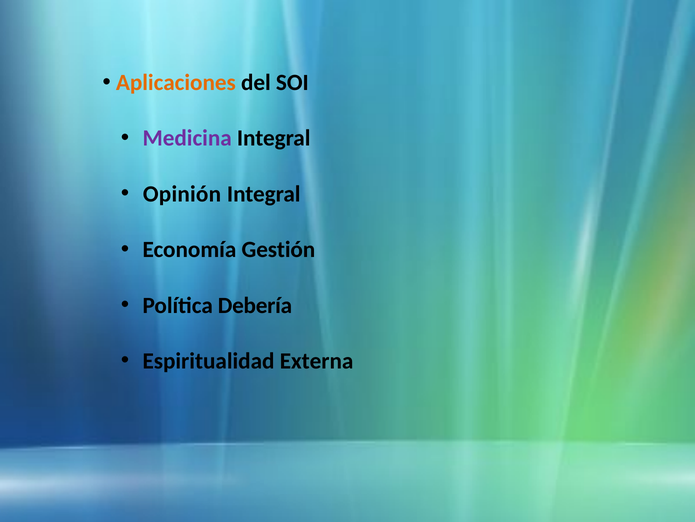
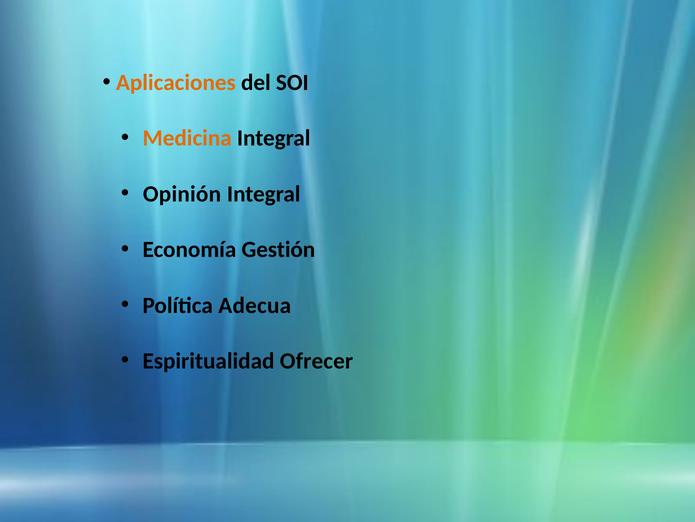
Medicina colour: purple -> orange (187, 138)
Debería: Debería -> Adecua (255, 305)
Externa: Externa -> Ofrecer (317, 361)
